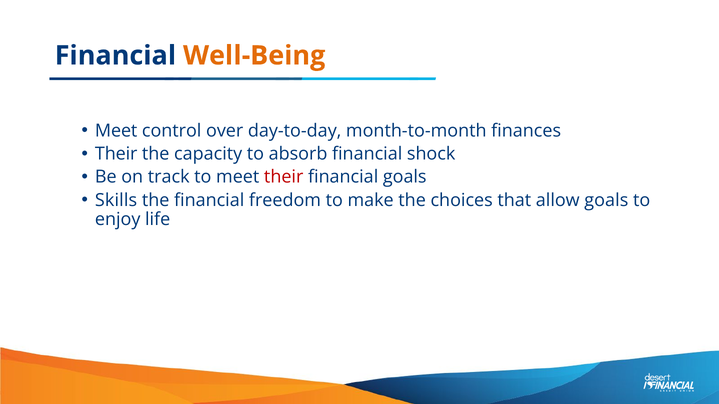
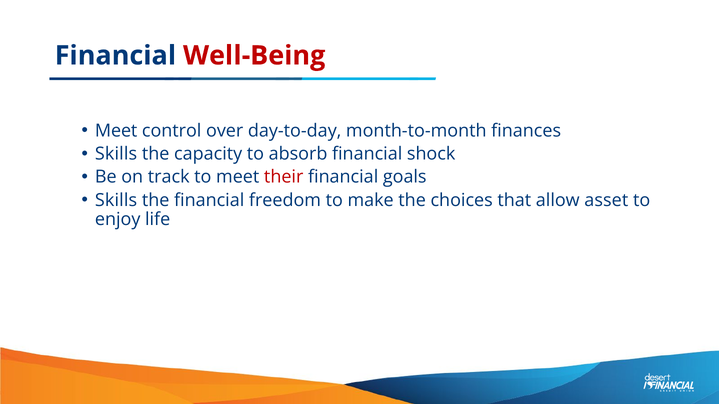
Well-Being colour: orange -> red (254, 56)
Their: Their -> Skills (116, 154)
allow goals: goals -> asset (606, 200)
